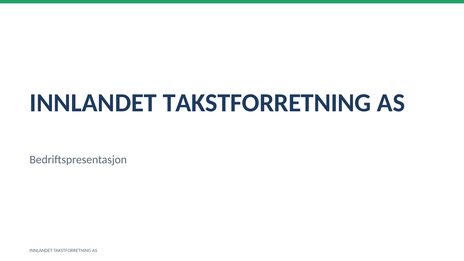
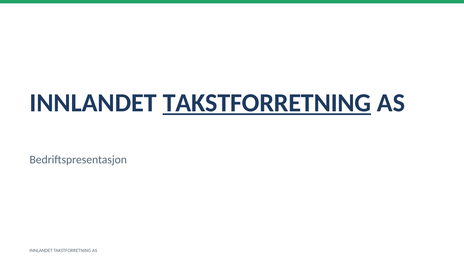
TAKSTFORRETNING underline: none -> present (267, 103)
